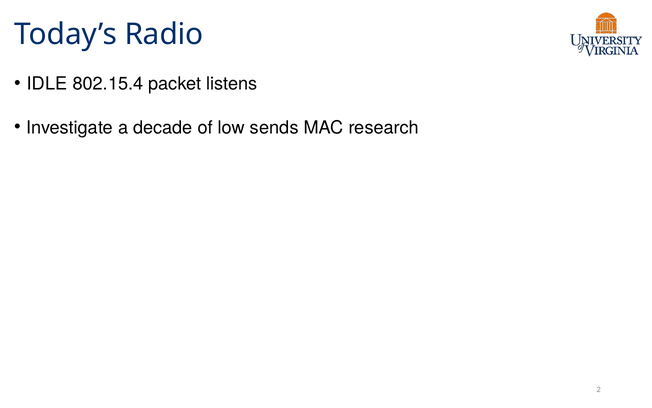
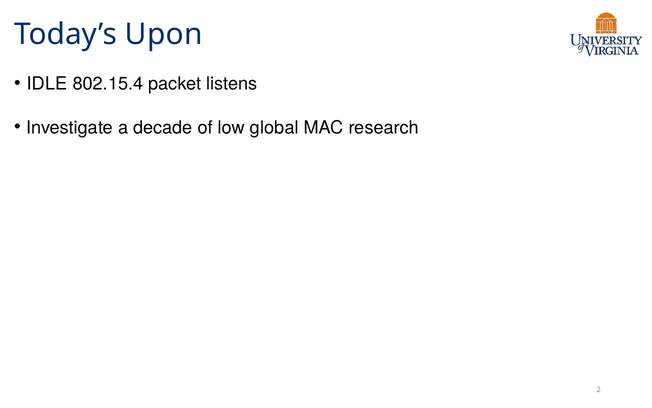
Radio: Radio -> Upon (164, 34)
sends: sends -> global (274, 127)
